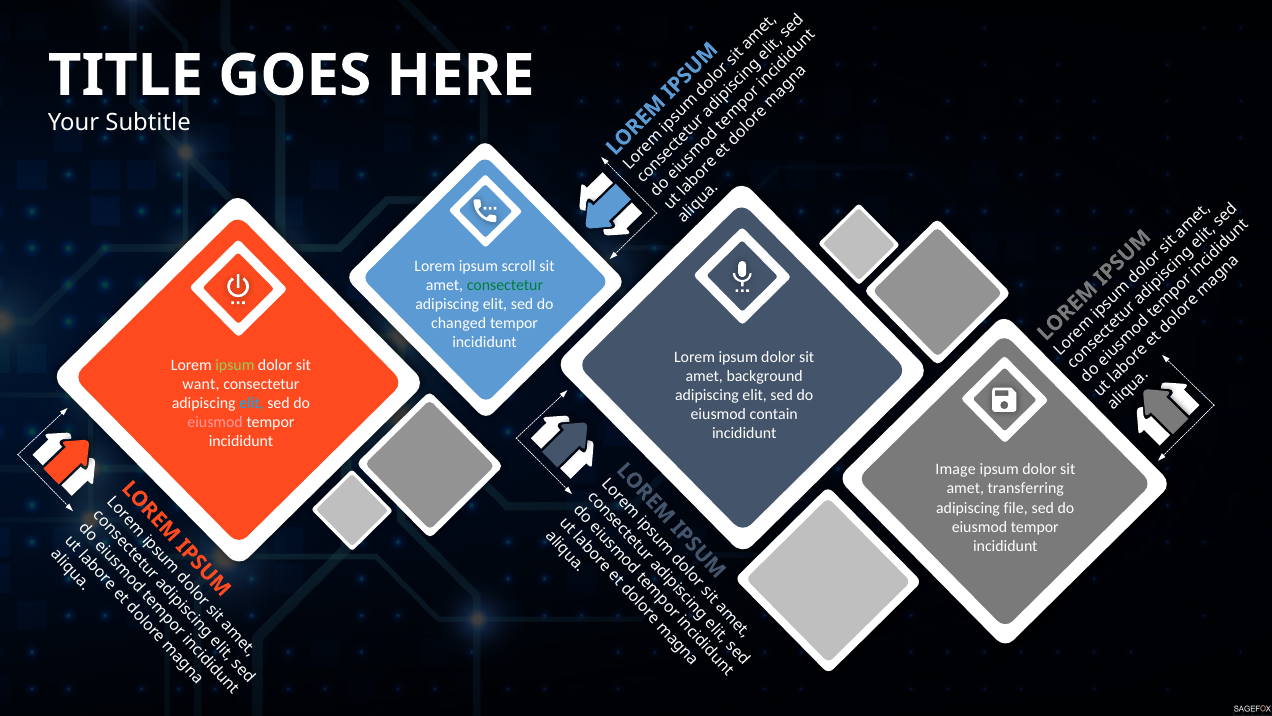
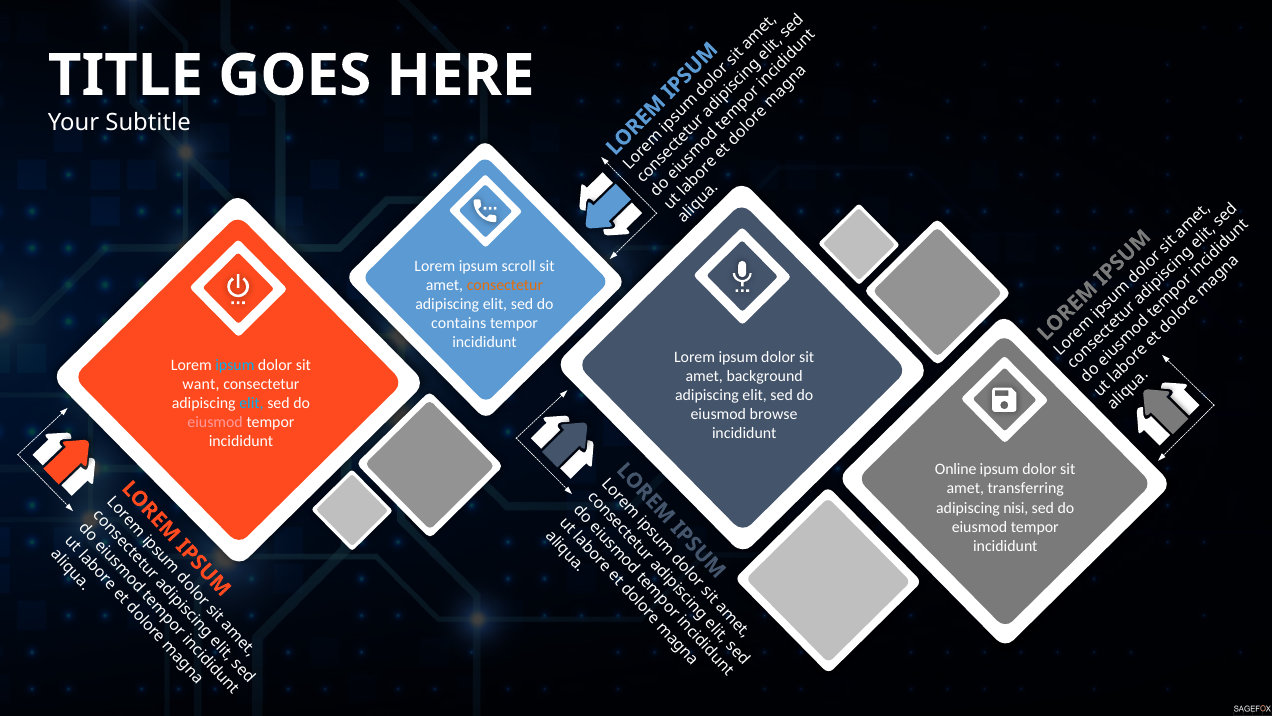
consectetur colour: green -> orange (505, 285)
changed: changed -> contains (459, 323)
ipsum colour: light green -> light blue (235, 365)
contain: contain -> browse (774, 414)
Image: Image -> Online (956, 469)
file: file -> nisi (1016, 507)
